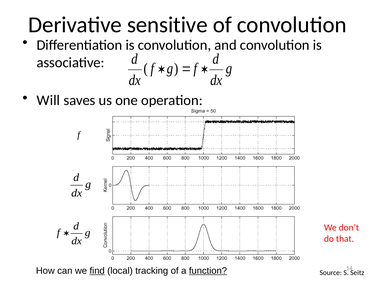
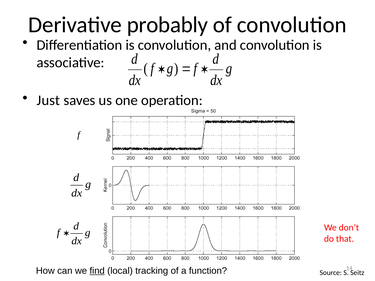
sensitive: sensitive -> probably (167, 25)
Will: Will -> Just (48, 100)
function underline: present -> none (208, 271)
